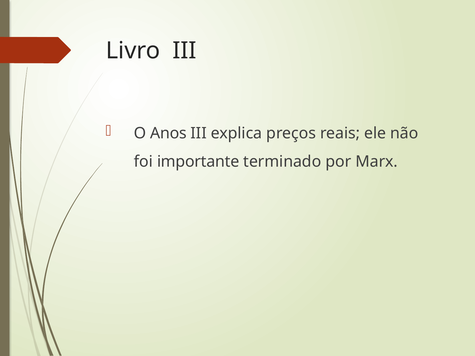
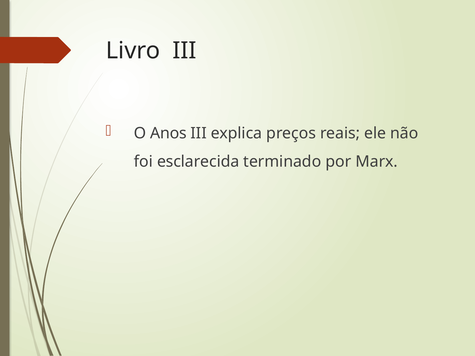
importante: importante -> esclarecida (198, 162)
